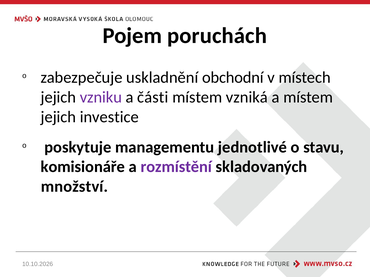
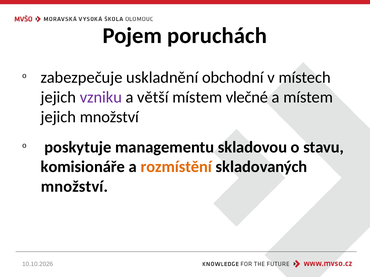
části: části -> větší (153, 97)
vzniká: vzniká -> vlečné (247, 97)
jejich investice: investice -> množství (109, 117)
jednotlivé: jednotlivé -> skladovou (253, 147)
rozmístění colour: purple -> orange (176, 167)
